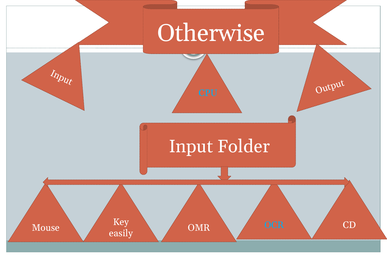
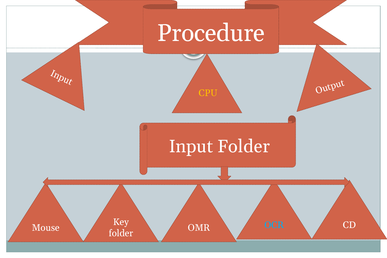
Otherwise: Otherwise -> Procedure (211, 33)
CPU colour: light blue -> yellow (208, 93)
easily: easily -> folder (121, 233)
